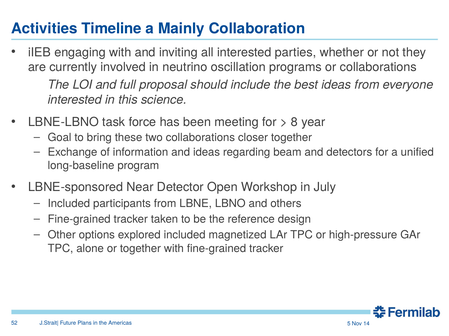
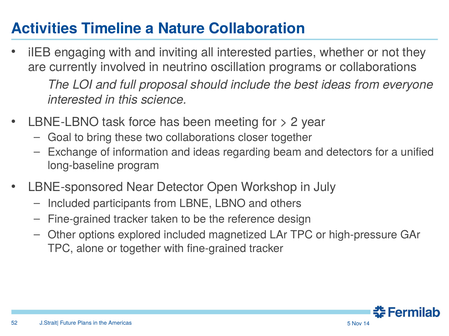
Mainly: Mainly -> Nature (181, 29)
8: 8 -> 2 (294, 122)
